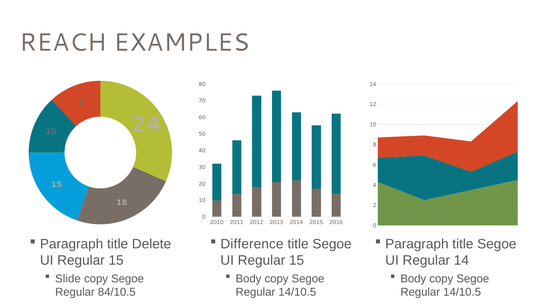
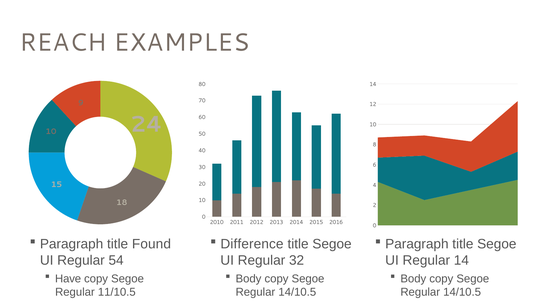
Delete: Delete -> Found (151, 244)
15: 15 -> 54 (116, 260)
15: 15 -> 32 (297, 260)
Slide: Slide -> Have (68, 278)
84/10.5: 84/10.5 -> 11/10.5 (117, 292)
